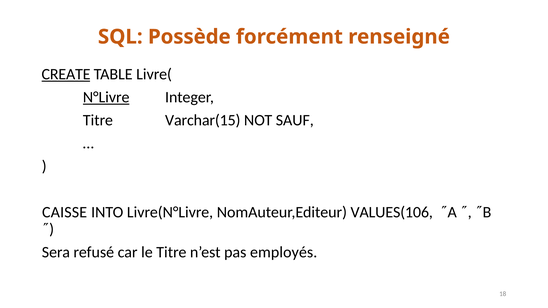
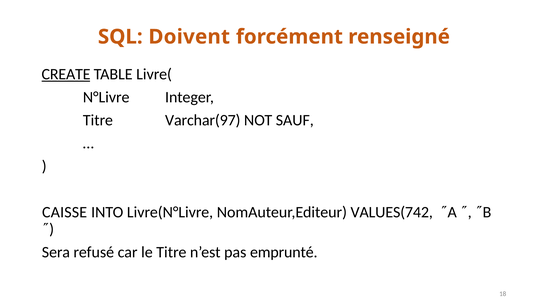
Possède: Possède -> Doivent (189, 37)
N°Livre underline: present -> none (106, 97)
Varchar(15: Varchar(15 -> Varchar(97 (203, 120)
VALUES(106: VALUES(106 -> VALUES(742 (392, 212)
employés: employés -> emprunté (284, 253)
